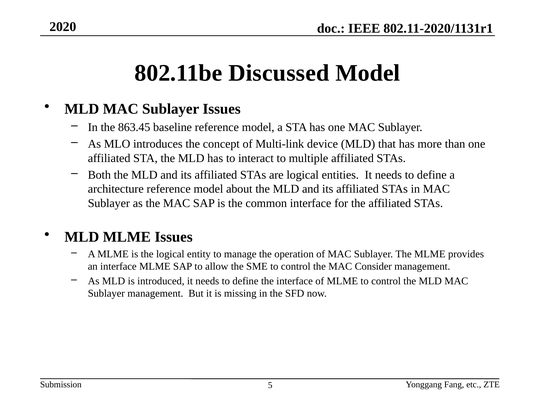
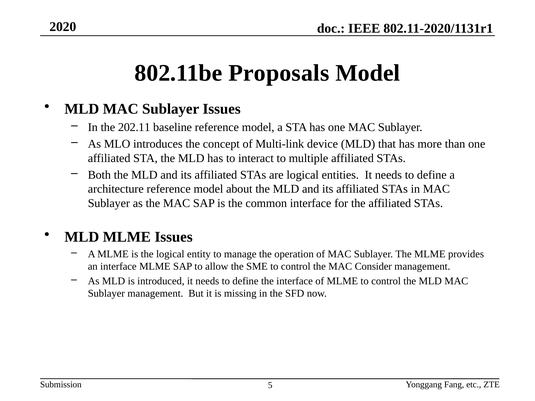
Discussed: Discussed -> Proposals (279, 73)
863.45: 863.45 -> 202.11 (134, 127)
